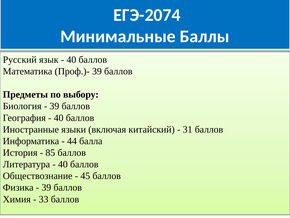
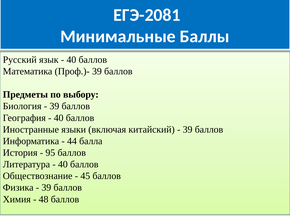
ЕГЭ-2074: ЕГЭ-2074 -> ЕГЭ-2081 (147, 15)
31: 31 -> 39 (188, 129)
85: 85 -> 95 (50, 152)
33: 33 -> 48 (44, 199)
